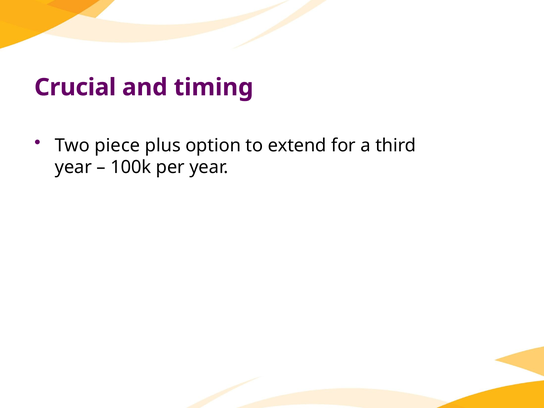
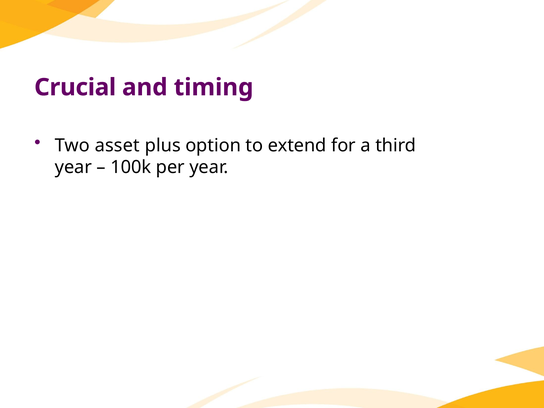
piece: piece -> asset (117, 145)
